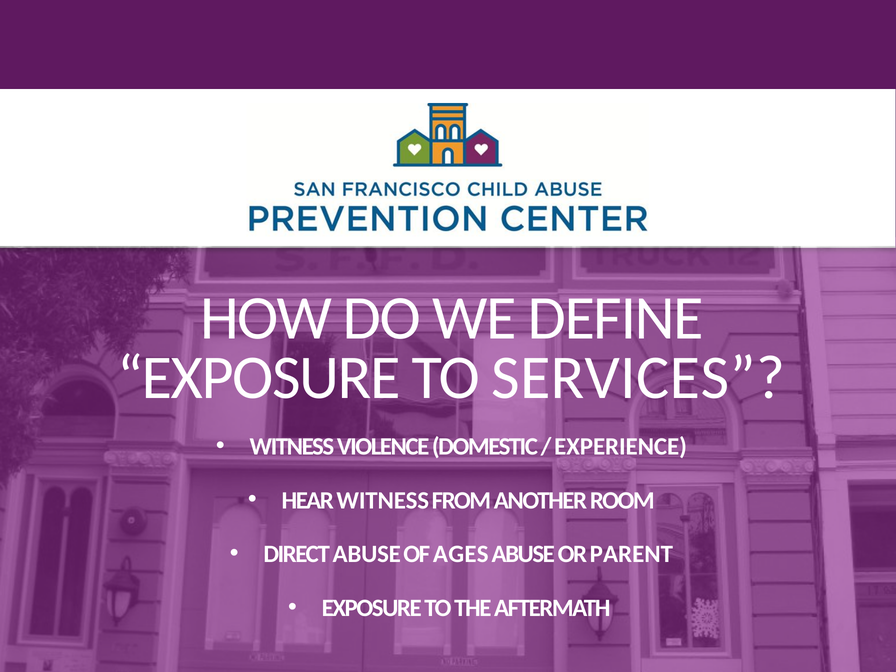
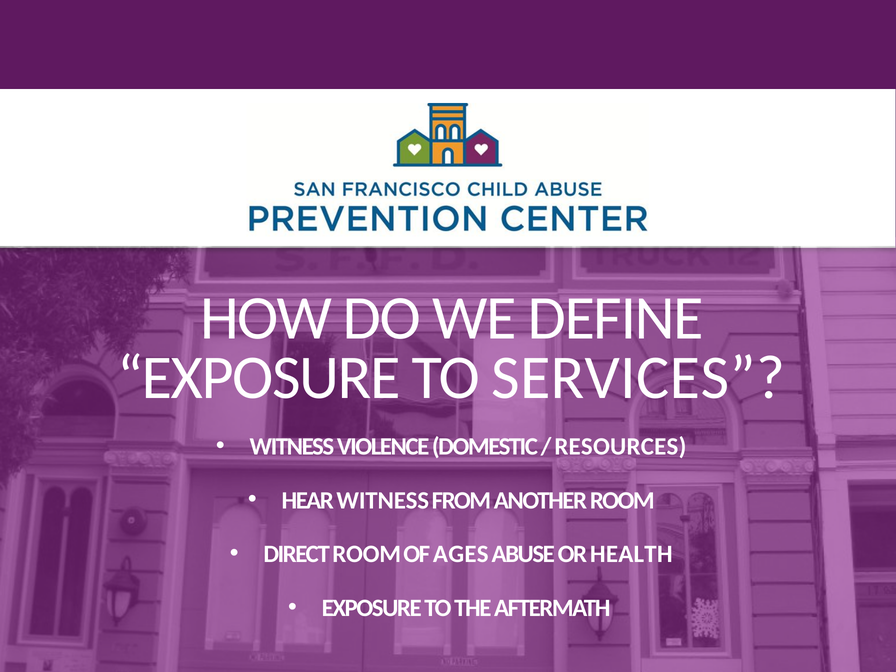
EXPERIENCE: EXPERIENCE -> RESOURCES (620, 447)
DIRECT ABUSE: ABUSE -> ROOM (367, 554)
PARENT: PARENT -> HEALTH (631, 554)
